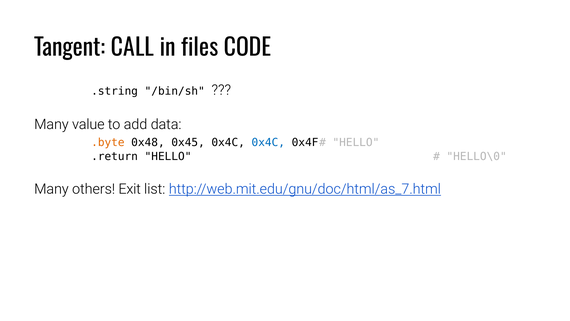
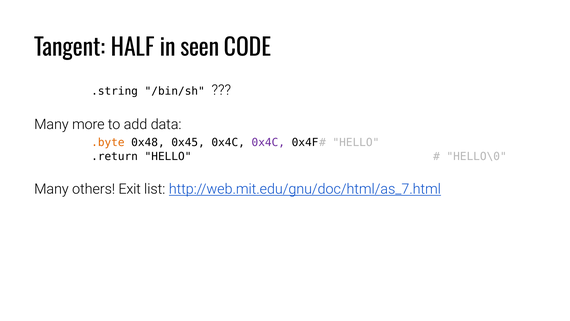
CALL: CALL -> HALF (133, 48)
files: files -> seen (200, 48)
value: value -> more (88, 124)
0x4C colour: blue -> purple (268, 142)
